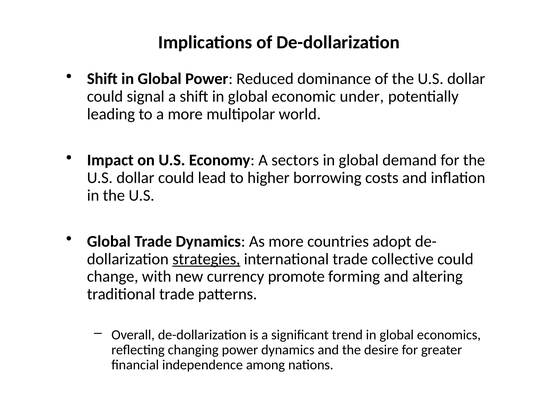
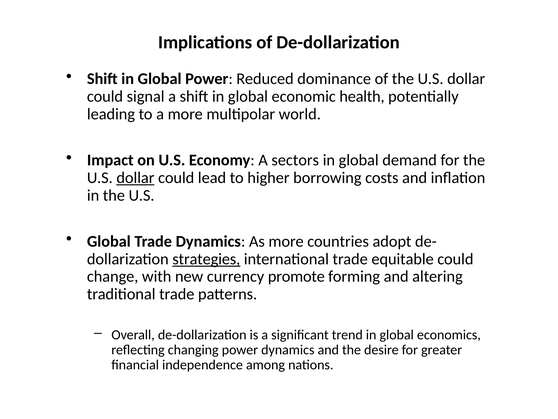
under: under -> health (362, 96)
dollar underline: none -> present (135, 178)
collective: collective -> equitable (403, 259)
